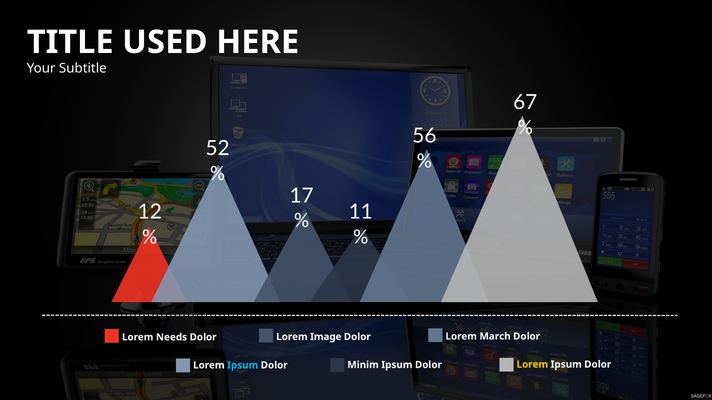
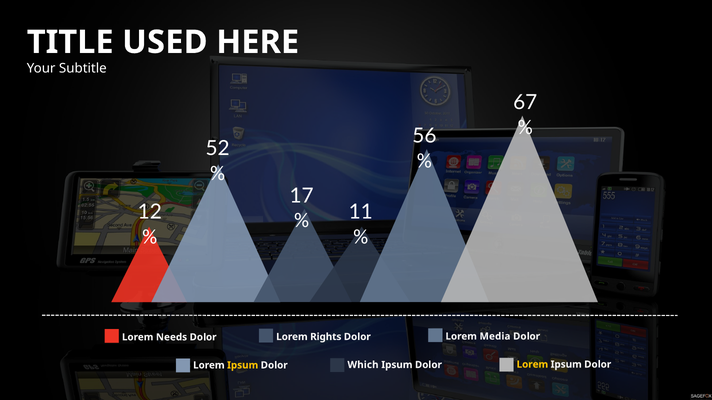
March: March -> Media (495, 337)
Image: Image -> Rights (326, 337)
Minim: Minim -> Which (363, 365)
Ipsum colour: light blue -> yellow (243, 366)
